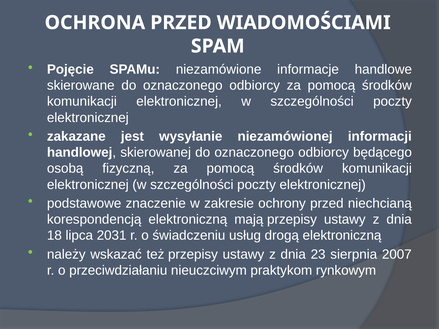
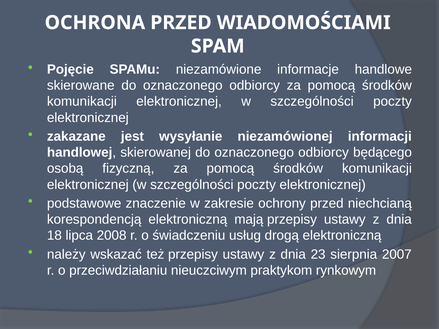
2031: 2031 -> 2008 (112, 236)
